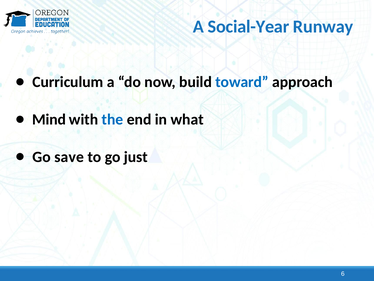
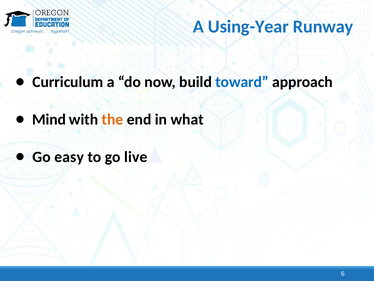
Social-Year: Social-Year -> Using-Year (248, 27)
the colour: blue -> orange (112, 119)
save: save -> easy (69, 157)
just: just -> live (136, 157)
